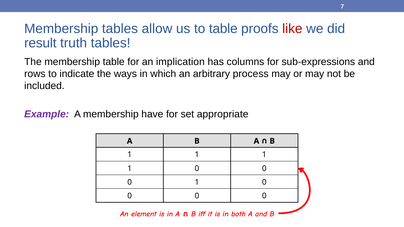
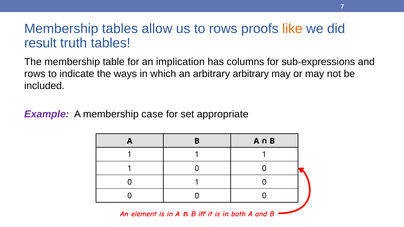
to table: table -> rows (223, 29)
like colour: red -> orange (292, 29)
arbitrary process: process -> arbitrary (251, 74)
have: have -> case (152, 114)
